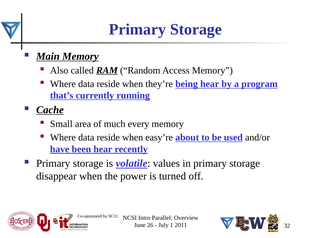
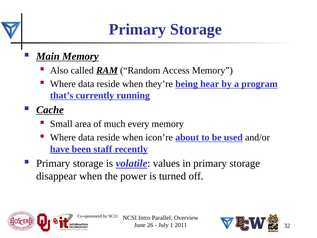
easy’re: easy’re -> icon’re (159, 137)
been hear: hear -> staff (103, 149)
